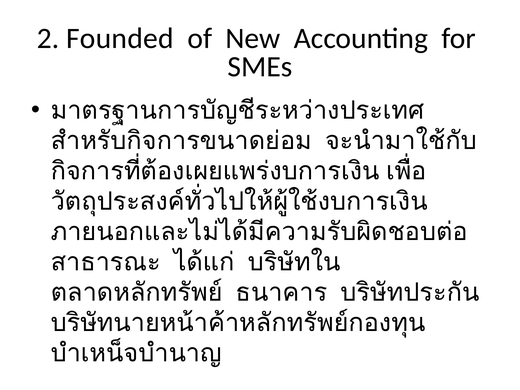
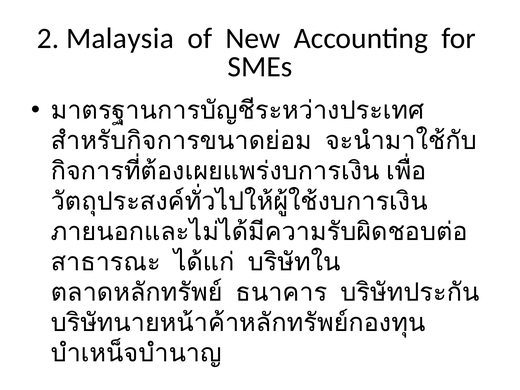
Founded: Founded -> Malaysia (120, 38)
